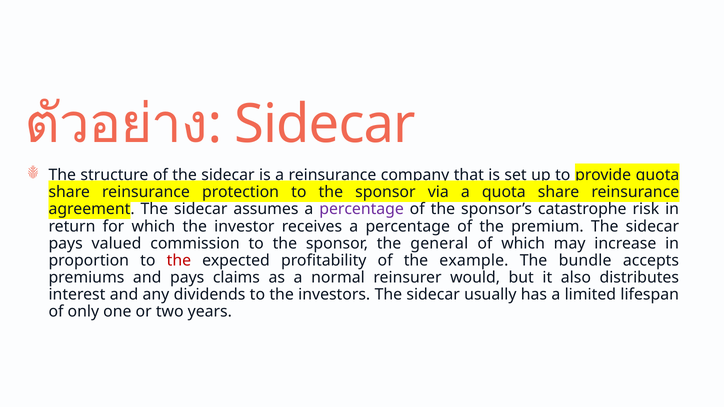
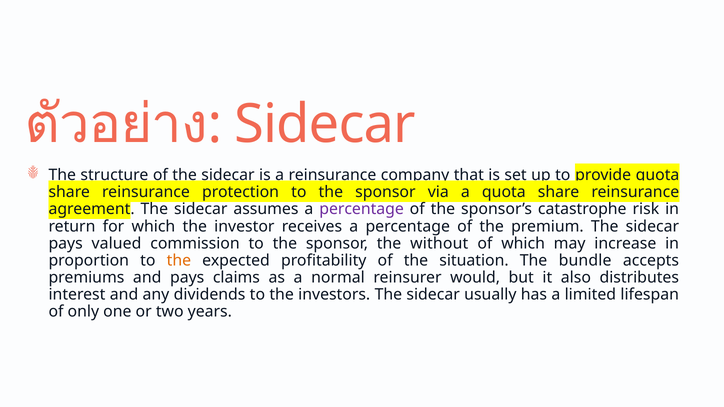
general: general -> without (439, 244)
the colour: red -> orange (179, 261)
example: example -> situation (474, 261)
